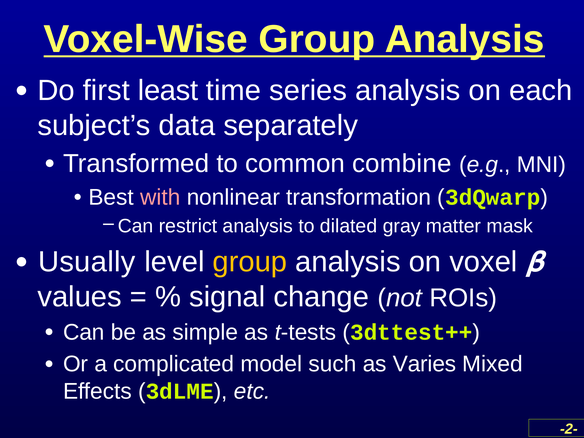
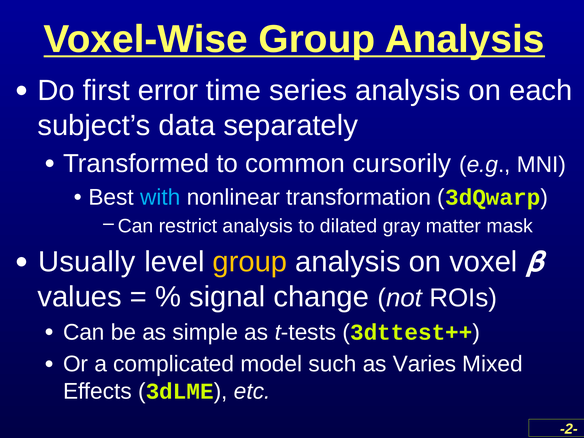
least: least -> error (168, 91)
combine: combine -> cursorily (402, 164)
with colour: pink -> light blue (160, 197)
